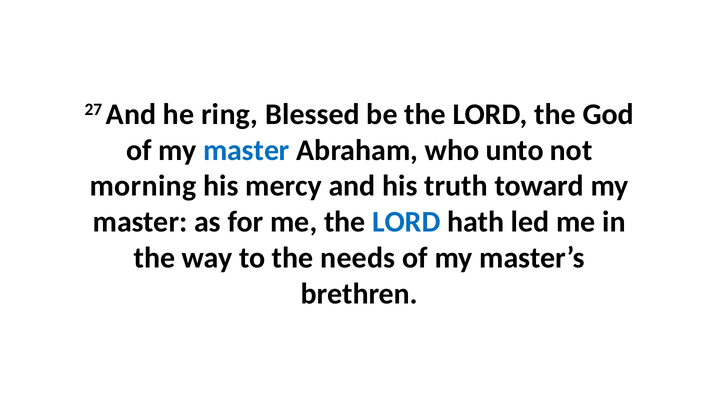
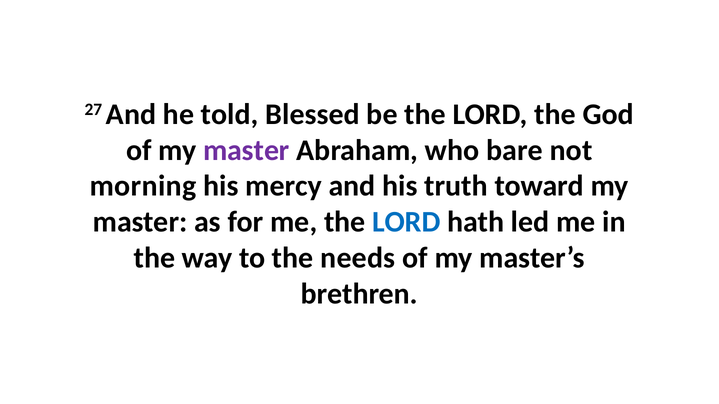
ring: ring -> told (230, 114)
master colour: blue -> purple (246, 150)
unto: unto -> bare (515, 150)
